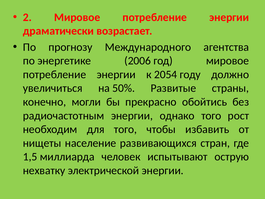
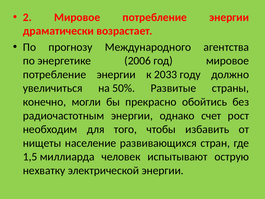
2054: 2054 -> 2033 (166, 74)
однако того: того -> счет (211, 116)
